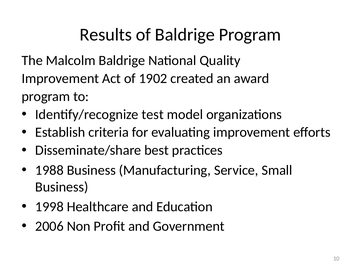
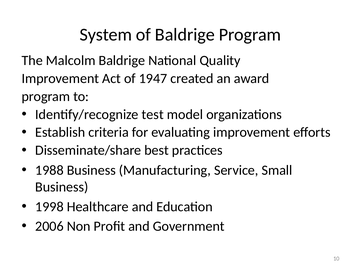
Results: Results -> System (106, 35)
1902: 1902 -> 1947 (153, 78)
